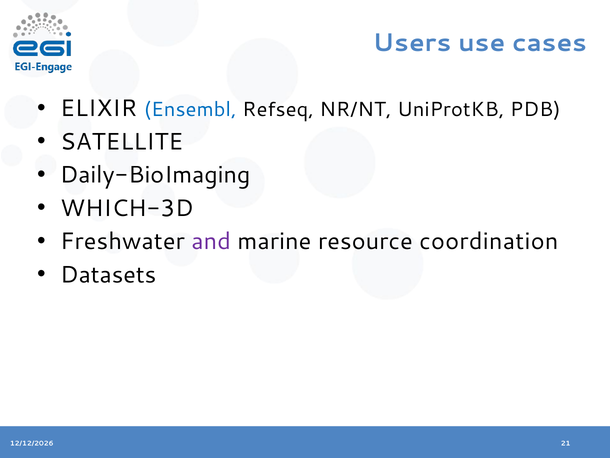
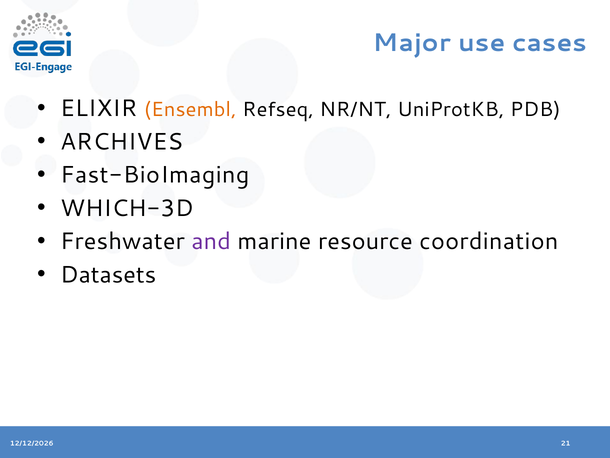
Users: Users -> Major (412, 43)
Ensembl colour: blue -> orange (190, 110)
SATELLITE: SATELLITE -> ARCHIVES (122, 142)
Daily-BioImaging: Daily-BioImaging -> Fast-BioImaging (155, 175)
